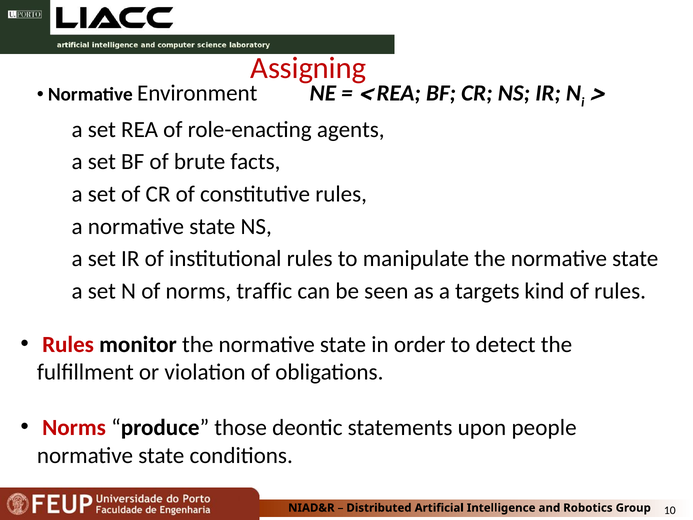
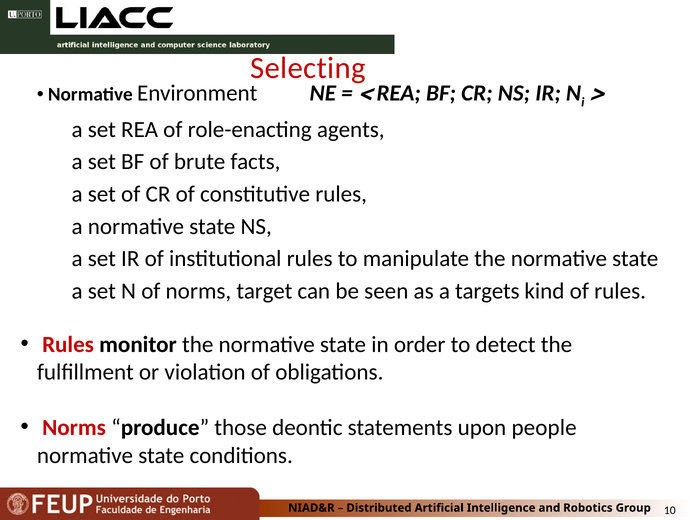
Assigning: Assigning -> Selecting (308, 68)
traffic: traffic -> target (264, 291)
